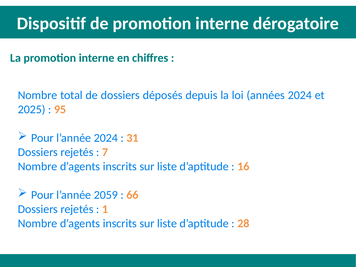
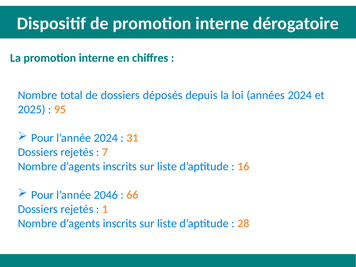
2059: 2059 -> 2046 (106, 195)
